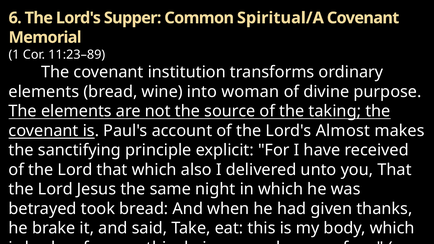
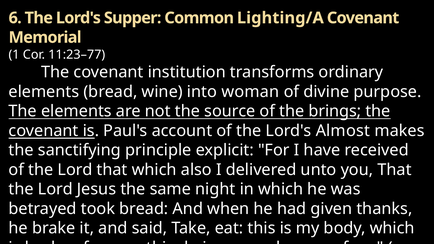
Spiritual/A: Spiritual/A -> Lighting/A (280, 18)
11:23–89: 11:23–89 -> 11:23–77 (77, 55)
taking: taking -> brings (335, 111)
